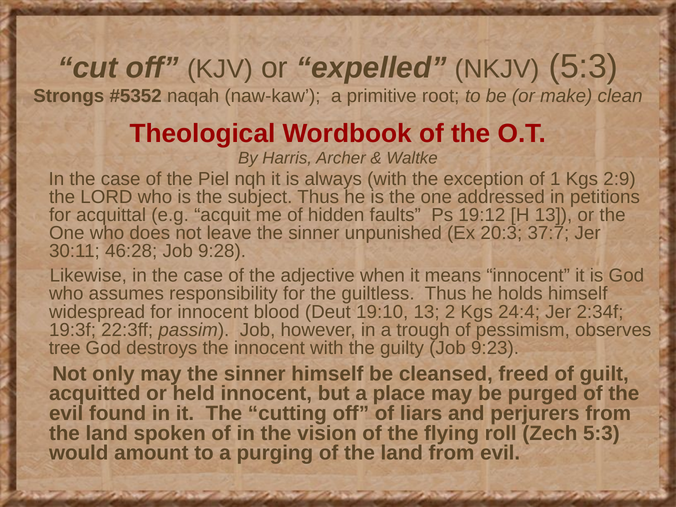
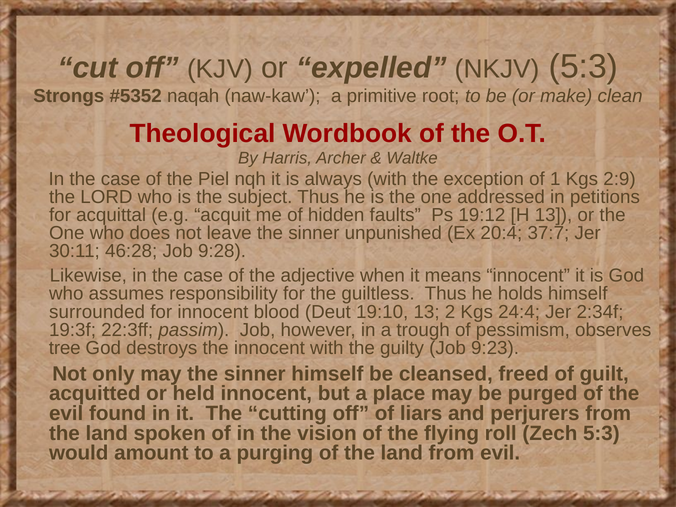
20:3: 20:3 -> 20:4 (501, 233)
widespread: widespread -> surrounded (97, 312)
